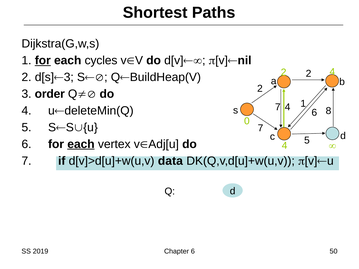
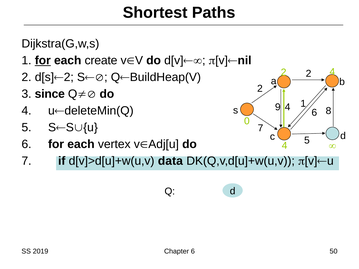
cycles: cycles -> create (101, 60)
3: 3 -> 2 (69, 77)
order: order -> since (50, 94)
s 7: 7 -> 9 (278, 107)
each underline: present -> none (81, 144)
